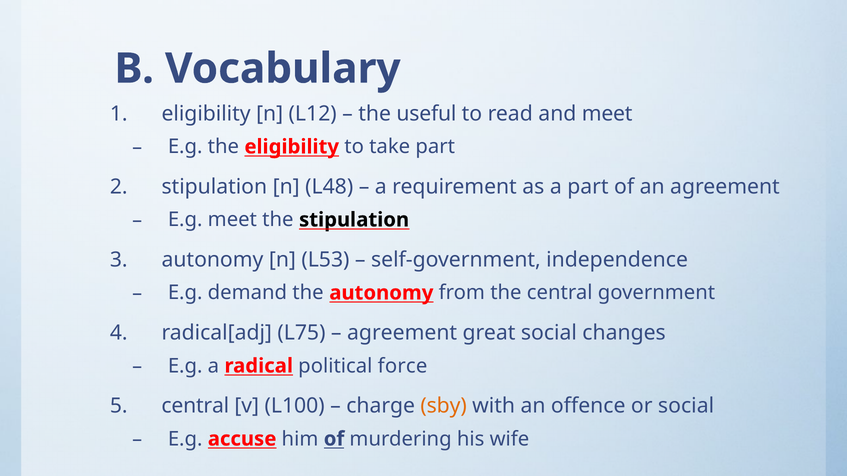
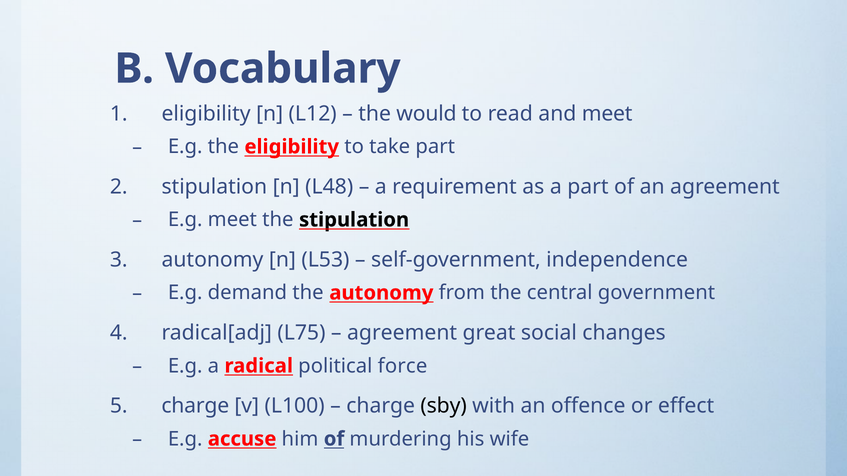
useful: useful -> would (426, 114)
central: central -> charge (195, 406)
sby colour: orange -> black (444, 406)
or social: social -> effect (686, 406)
